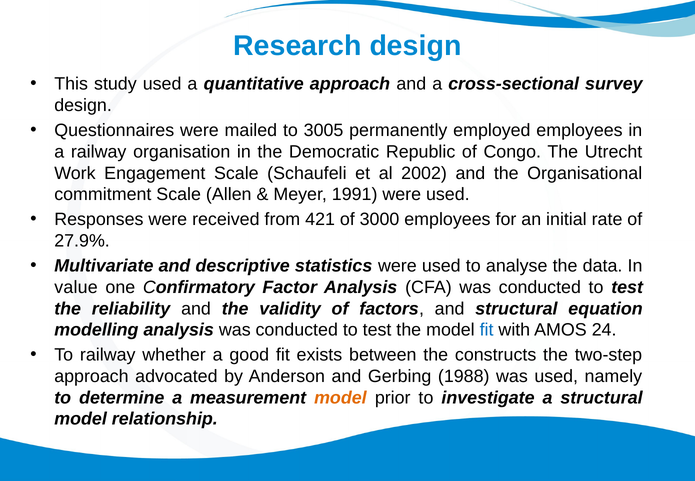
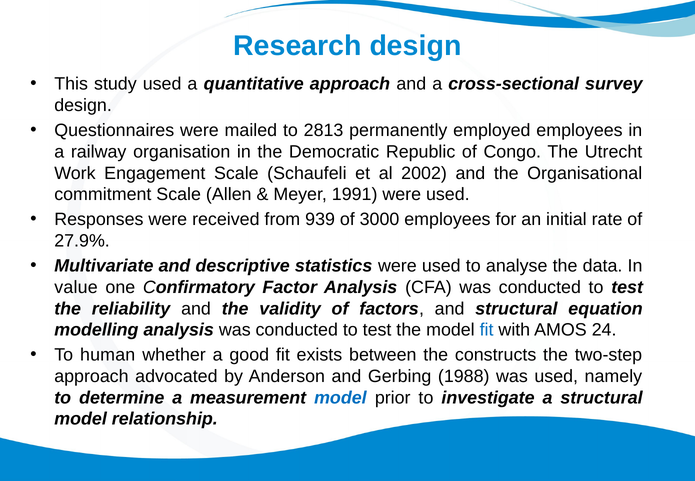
3005: 3005 -> 2813 (324, 130)
421: 421 -> 939 (320, 220)
To railway: railway -> human (108, 355)
model colour: orange -> blue (340, 398)
